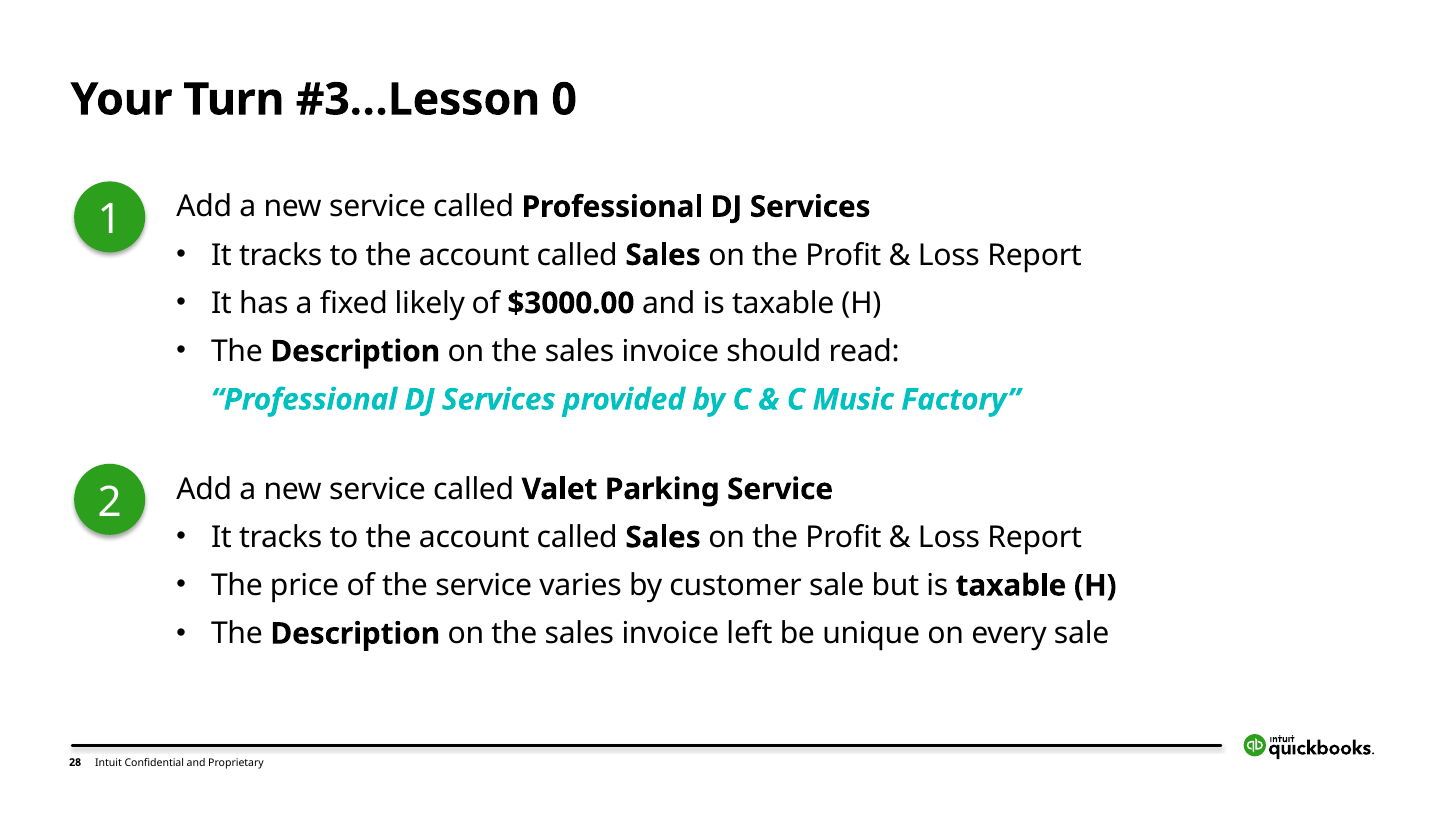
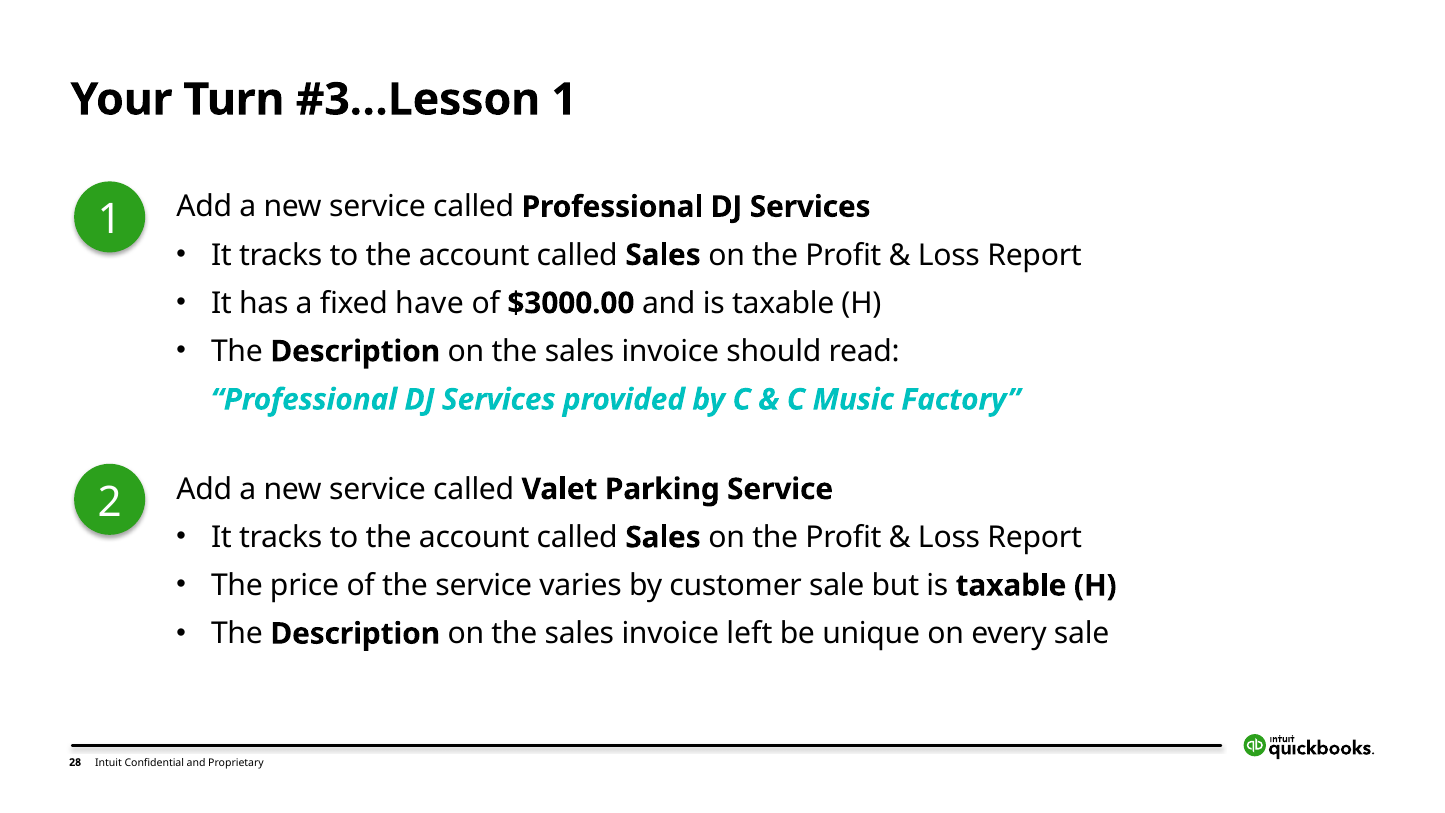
0: 0 -> 1 (564, 100)
likely: likely -> have (429, 303)
